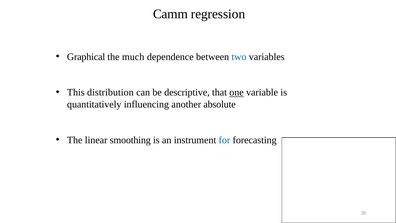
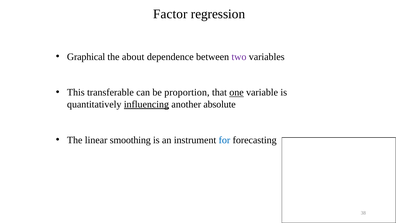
Camm: Camm -> Factor (170, 14)
much: much -> about (133, 57)
two colour: blue -> purple (239, 57)
distribution: distribution -> transferable (110, 92)
descriptive: descriptive -> proportion (187, 92)
influencing underline: none -> present (146, 104)
